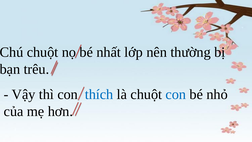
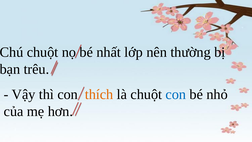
thích colour: blue -> orange (99, 94)
